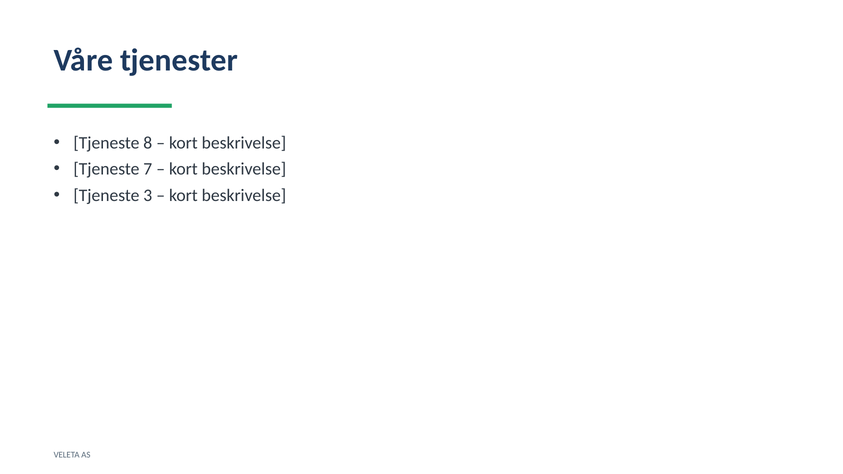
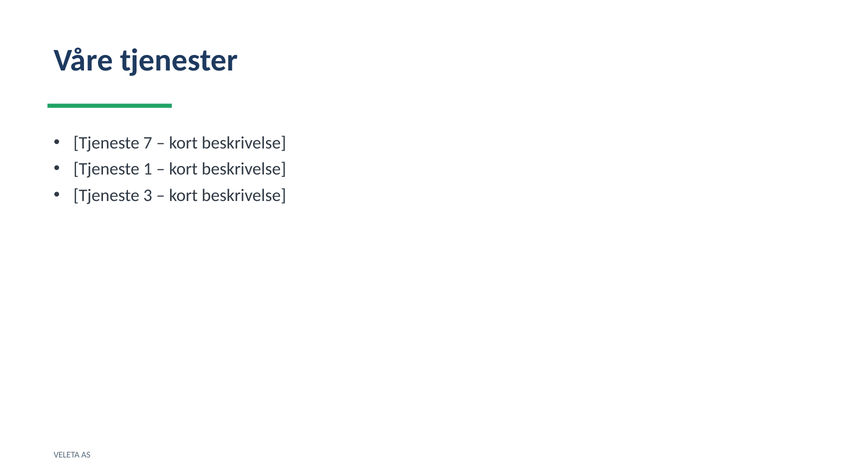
8: 8 -> 7 (148, 143)
7: 7 -> 1 (148, 169)
